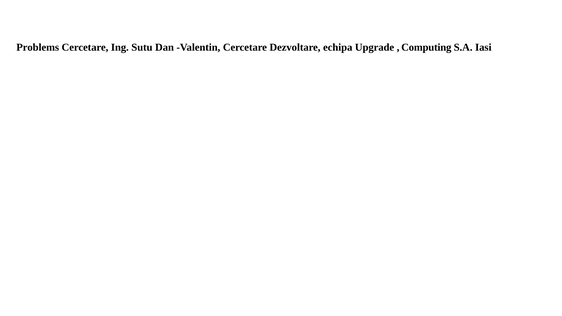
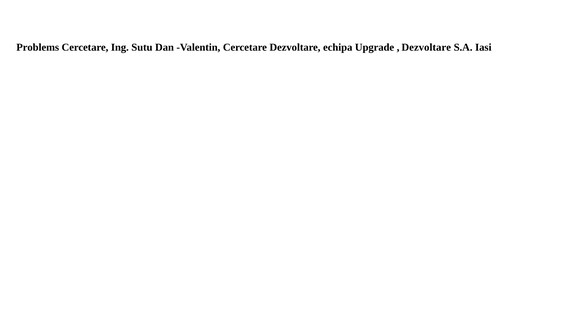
Computing: Computing -> Dezvoltare (426, 48)
